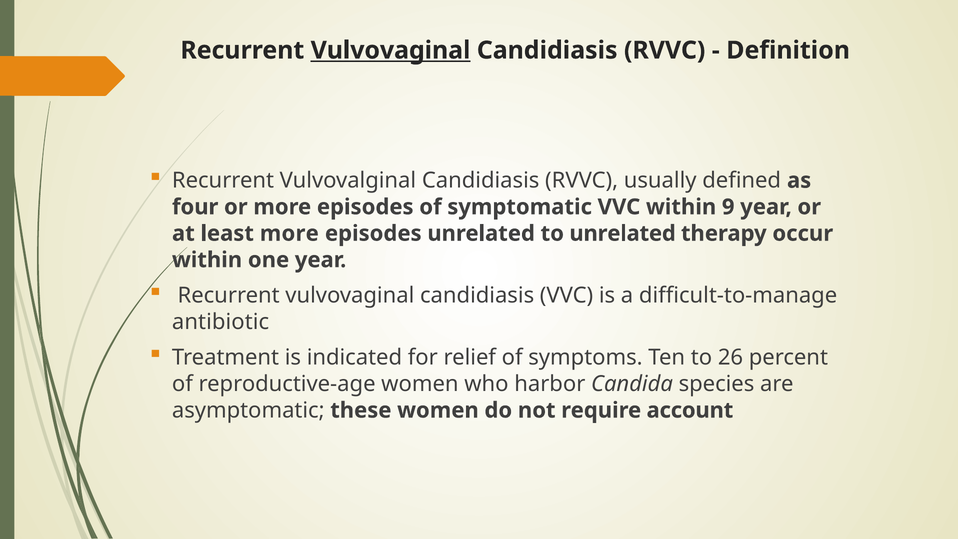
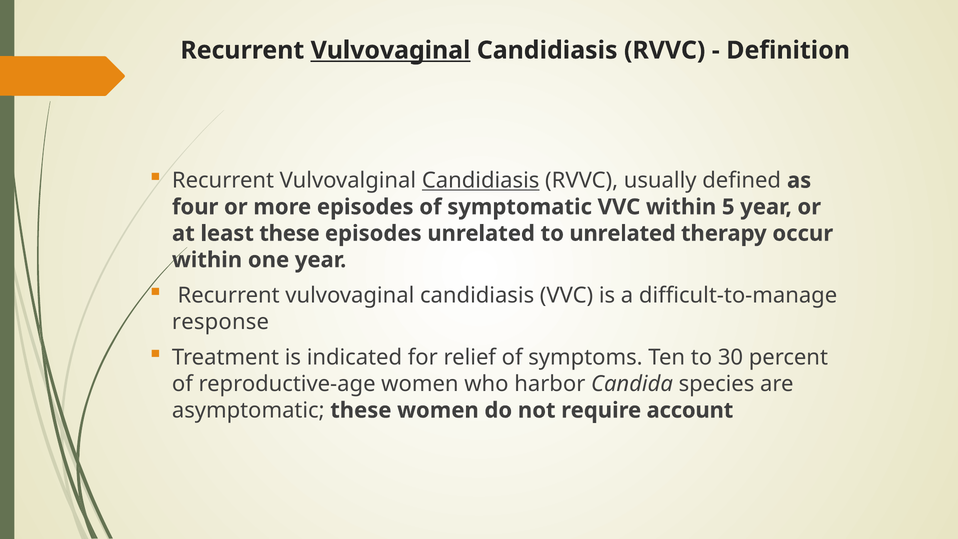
Candidiasis underline: none -> present (481, 180)
9: 9 -> 5 (728, 207)
least more: more -> these (290, 233)
antibiotic: antibiotic -> response (221, 322)
26: 26 -> 30 (730, 357)
